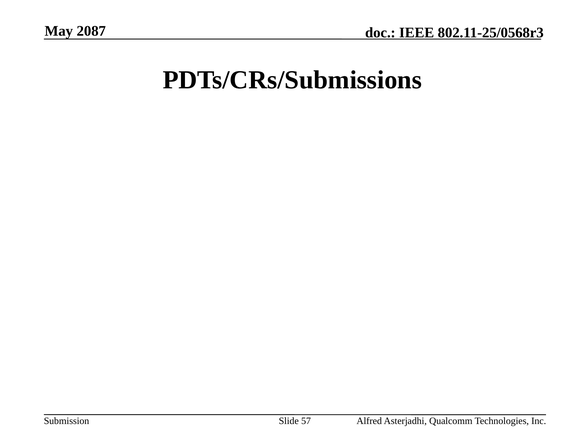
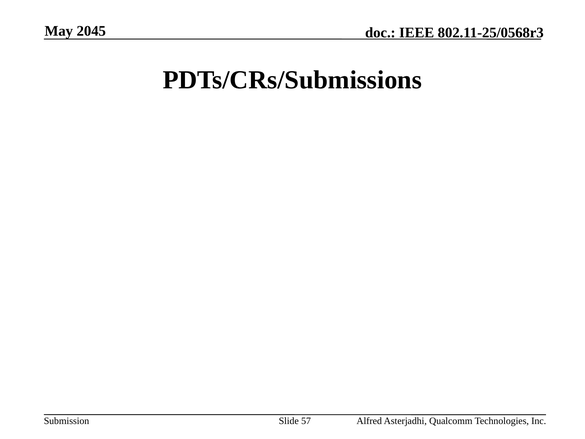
2087: 2087 -> 2045 (91, 31)
